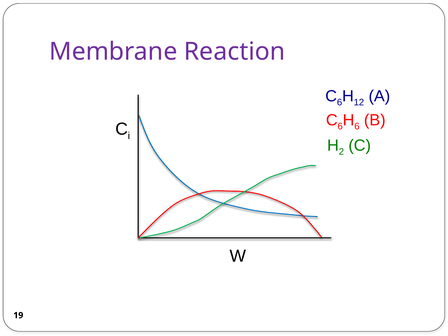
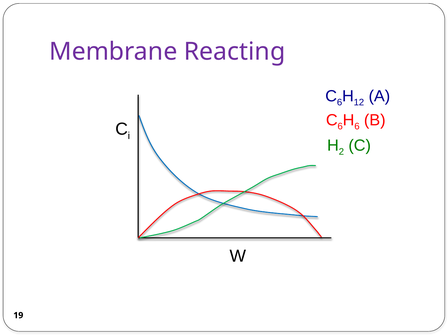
Reaction: Reaction -> Reacting (235, 52)
